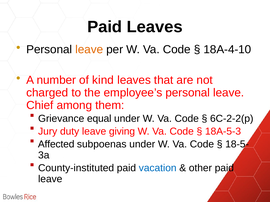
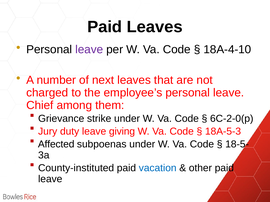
leave colour: orange -> purple (89, 50)
kind: kind -> next (103, 80)
equal: equal -> strike (99, 119)
6C-2-2(p: 6C-2-2(p -> 6C-2-0(p (232, 119)
